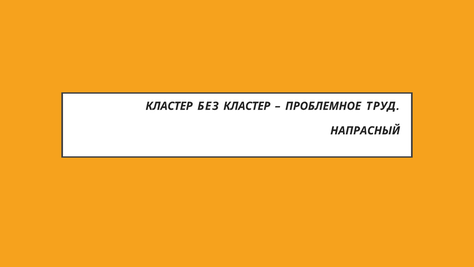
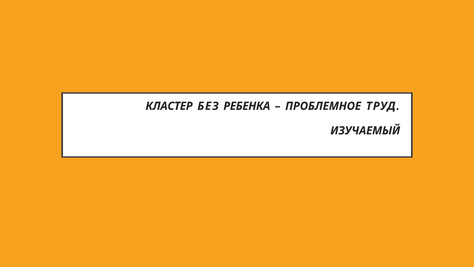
БЕЗ КЛАСТЕР: КЛАСТЕР -> РЕБЕНКА (247, 106)
НАПРАСНЫЙ: НАПРАСНЫЙ -> ИЗУЧАЕМЫЙ (365, 130)
